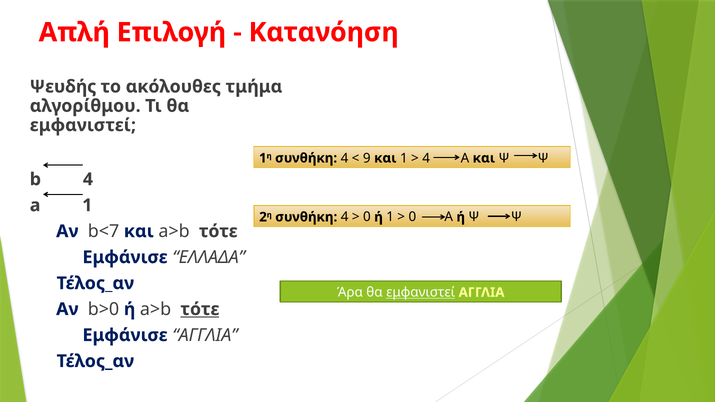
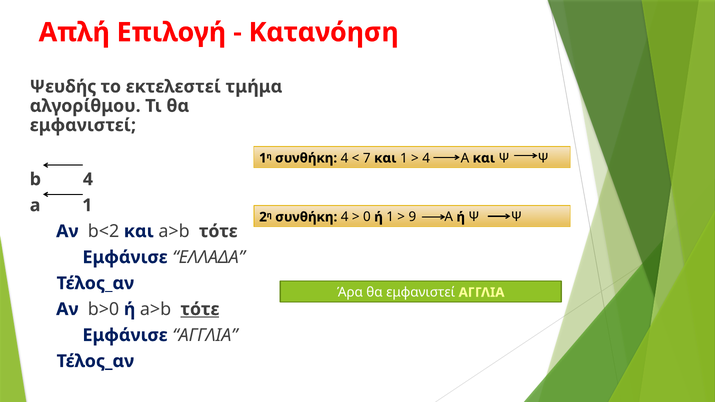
ακόλουθες: ακόλουθες -> εκτελεστεί (173, 87)
9: 9 -> 7 (367, 158)
0: 0 -> 9 (412, 217)
b<7: b<7 -> b<2 (104, 231)
εμφανιστεί underline: present -> none (421, 293)
